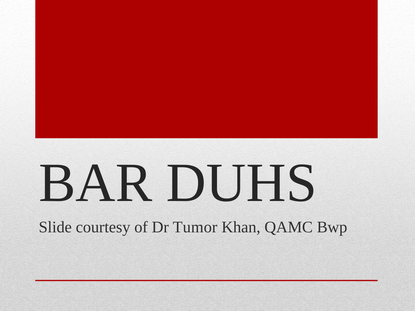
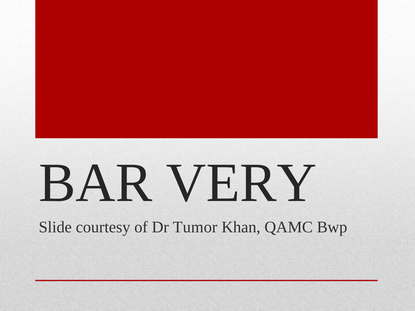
DUHS: DUHS -> VERY (241, 183)
